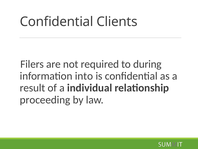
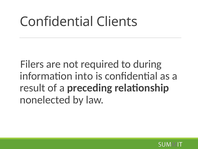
individual: individual -> preceding (90, 88)
proceeding: proceeding -> nonelected (45, 99)
